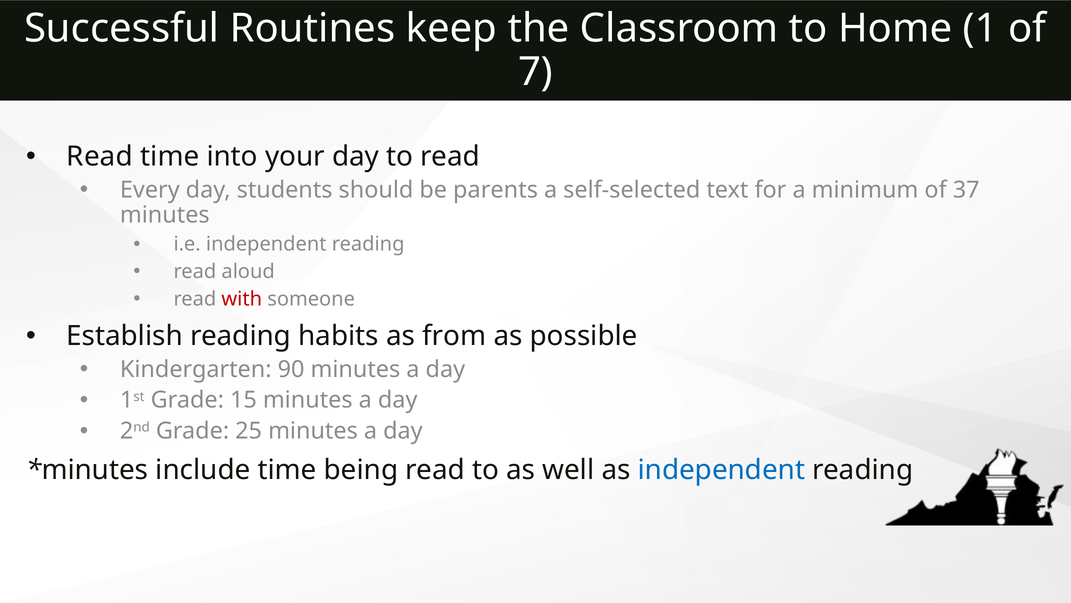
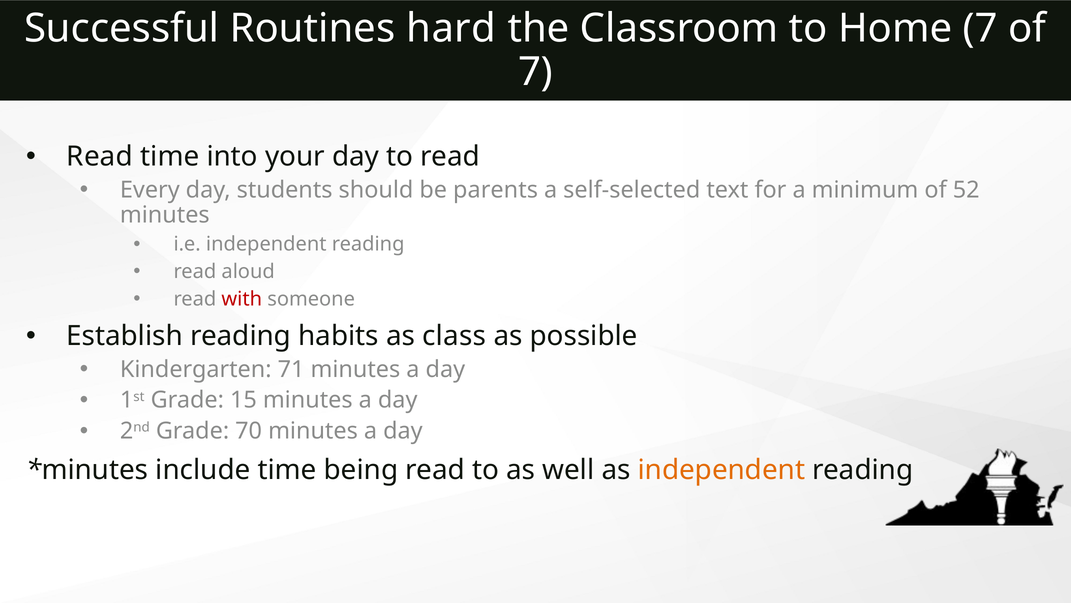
keep: keep -> hard (451, 28)
Home 1: 1 -> 7 (980, 28)
37: 37 -> 52 (966, 190)
from: from -> class (454, 336)
90: 90 -> 71 (291, 369)
25: 25 -> 70 (249, 431)
independent colour: blue -> orange (721, 470)
